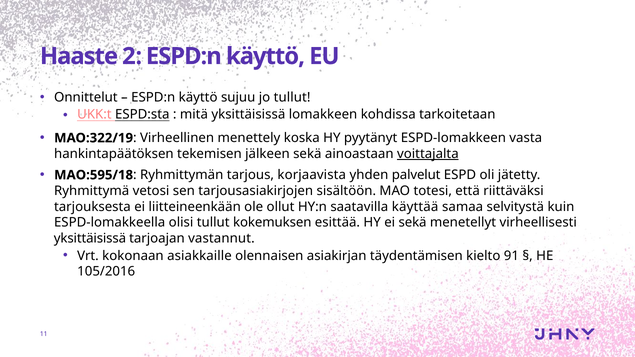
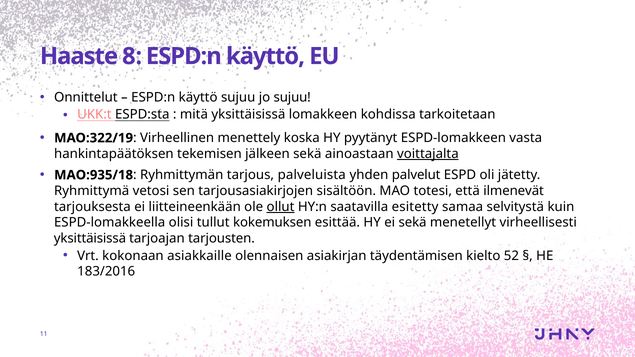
2: 2 -> 8 (132, 56)
jo tullut: tullut -> sujuu (292, 97)
MAO:595/18: MAO:595/18 -> MAO:935/18 (94, 175)
korjaavista: korjaavista -> palveluista (312, 175)
riittäväksi: riittäväksi -> ilmenevät (514, 191)
ollut underline: none -> present (281, 207)
käyttää: käyttää -> esitetty (415, 207)
vastannut: vastannut -> tarjousten (222, 239)
91: 91 -> 52 (511, 256)
105/2016: 105/2016 -> 183/2016 (106, 272)
